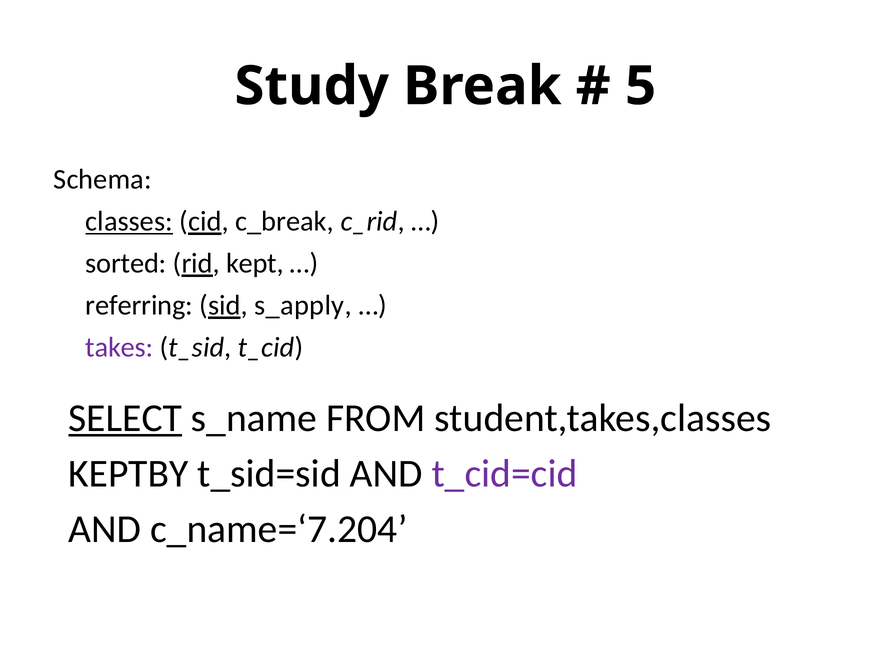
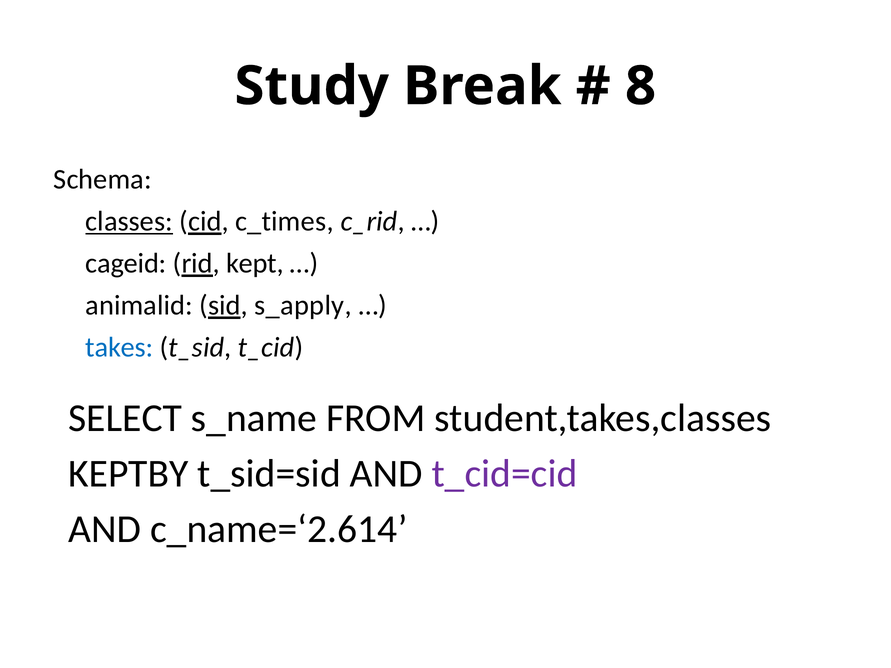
5: 5 -> 8 (641, 86)
c_break: c_break -> c_times (284, 221)
sorted: sorted -> cageid (126, 264)
referring: referring -> animalid (139, 306)
takes colour: purple -> blue (119, 348)
SELECT underline: present -> none (125, 419)
c_name=‘7.204: c_name=‘7.204 -> c_name=‘2.614 (279, 530)
